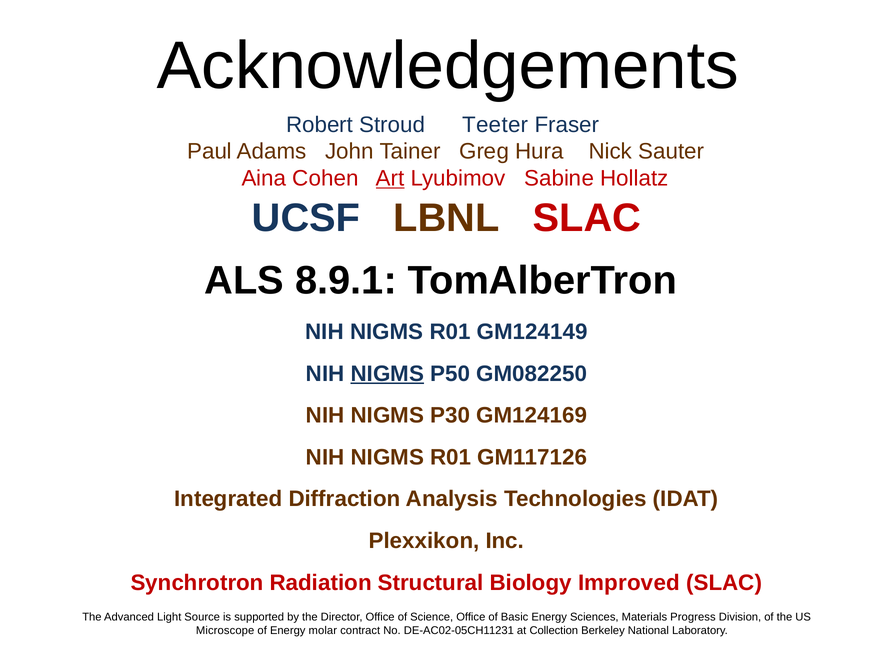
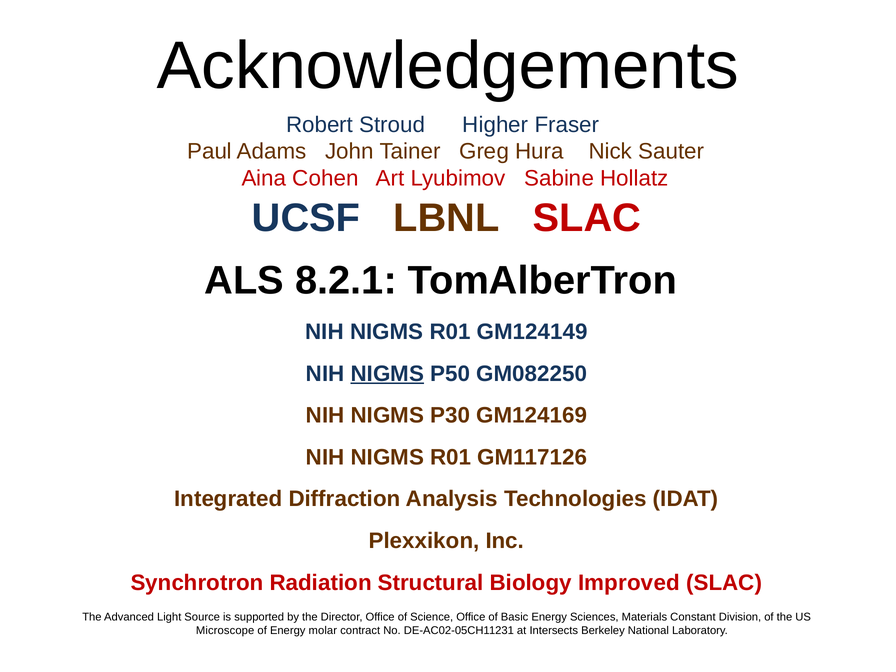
Teeter: Teeter -> Higher (495, 125)
Art underline: present -> none (390, 178)
8.9.1: 8.9.1 -> 8.2.1 (346, 281)
Progress: Progress -> Constant (693, 617)
Collection: Collection -> Intersects (554, 630)
